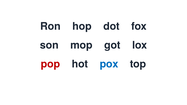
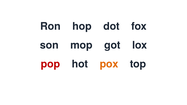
pox colour: blue -> orange (109, 64)
